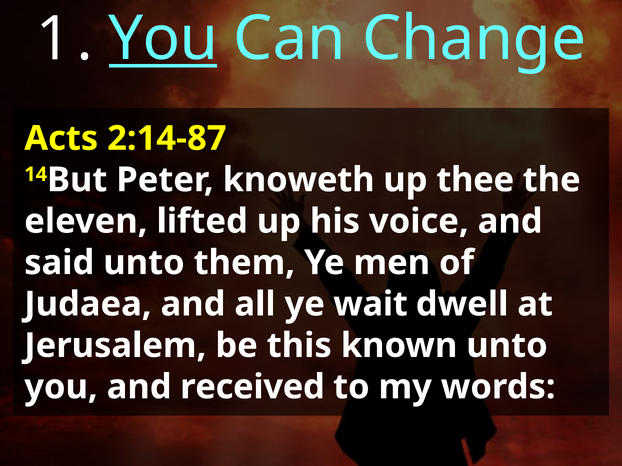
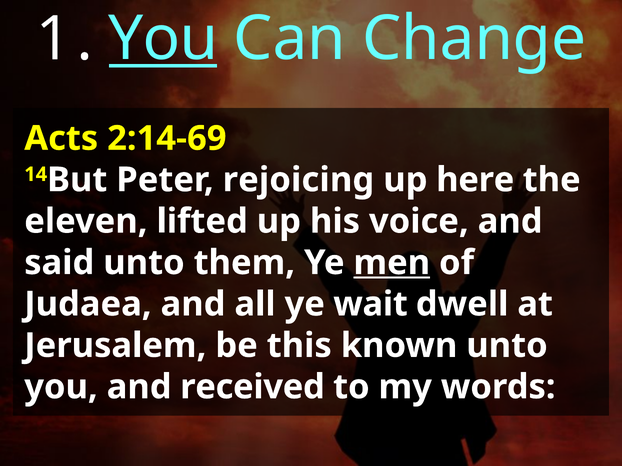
2:14-87: 2:14-87 -> 2:14-69 (167, 139)
knoweth: knoweth -> rejoicing (298, 180)
thee: thee -> here (475, 180)
men underline: none -> present (392, 263)
